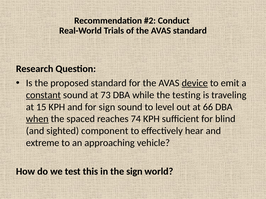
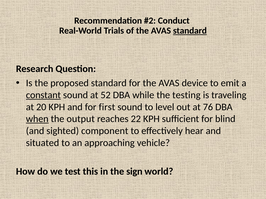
standard underline: none -> present (190, 31)
device underline: present -> none (195, 83)
73: 73 -> 52 (106, 95)
15: 15 -> 20 (41, 107)
for sign: sign -> first (107, 107)
66: 66 -> 76 (208, 107)
spaced: spaced -> output (81, 119)
74: 74 -> 22 (136, 119)
extreme: extreme -> situated (43, 143)
